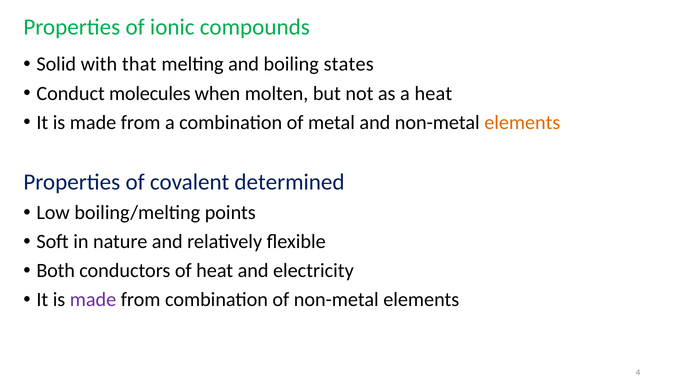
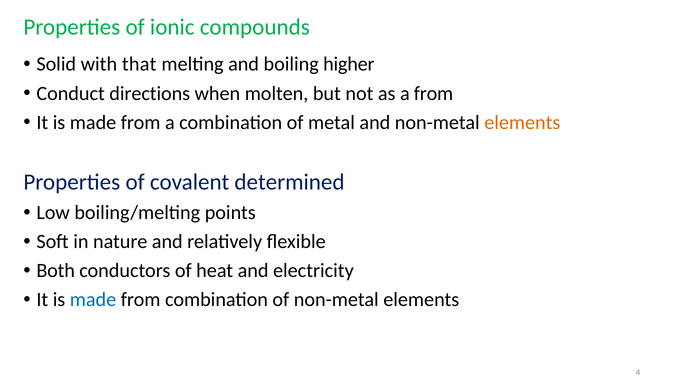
states: states -> higher (349, 64)
molecules: molecules -> directions (150, 93)
a heat: heat -> from (434, 93)
made colour: purple -> blue (93, 300)
